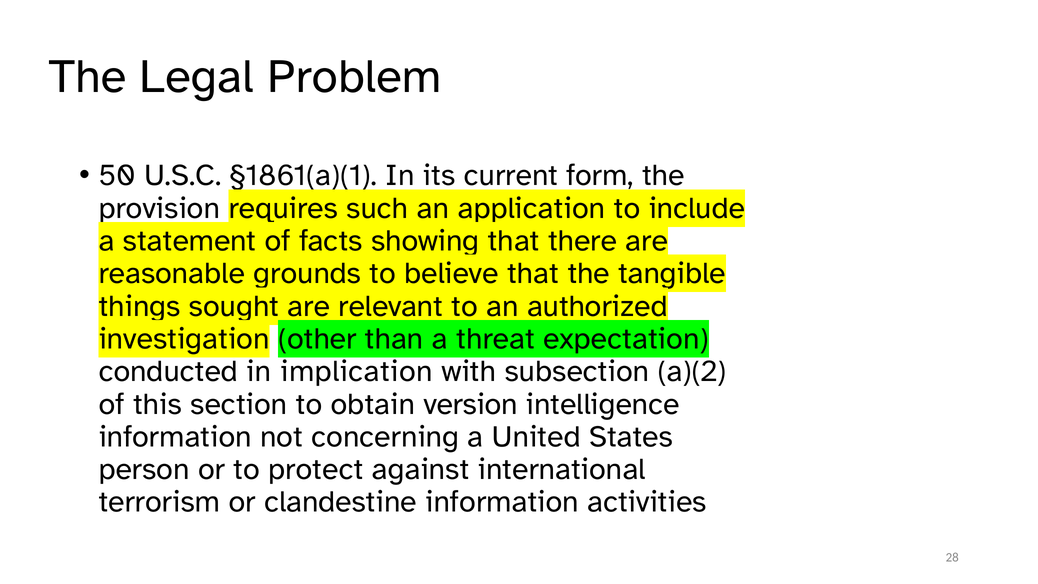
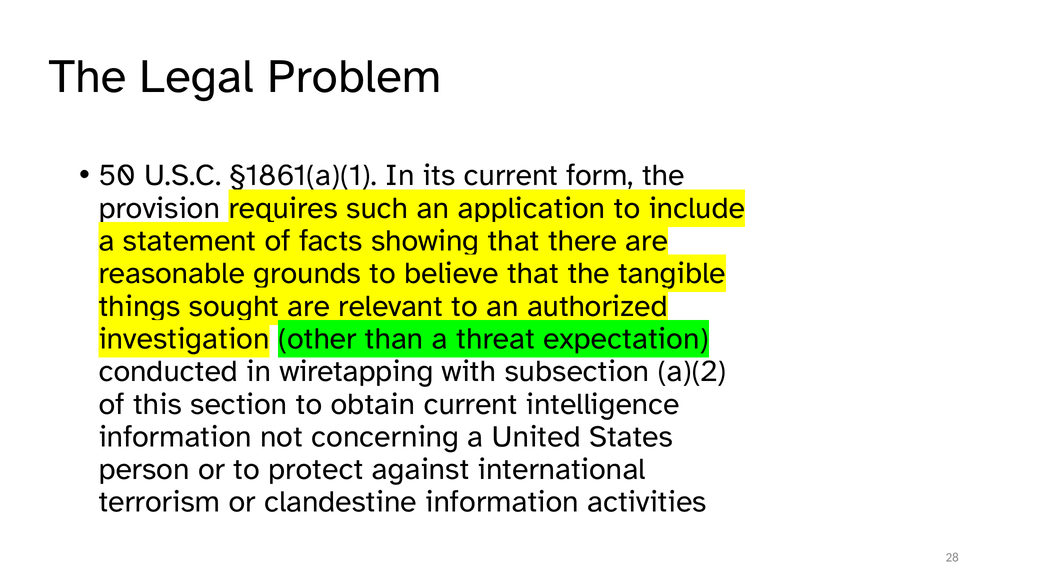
implication: implication -> wiretapping (357, 371)
obtain version: version -> current (471, 404)
